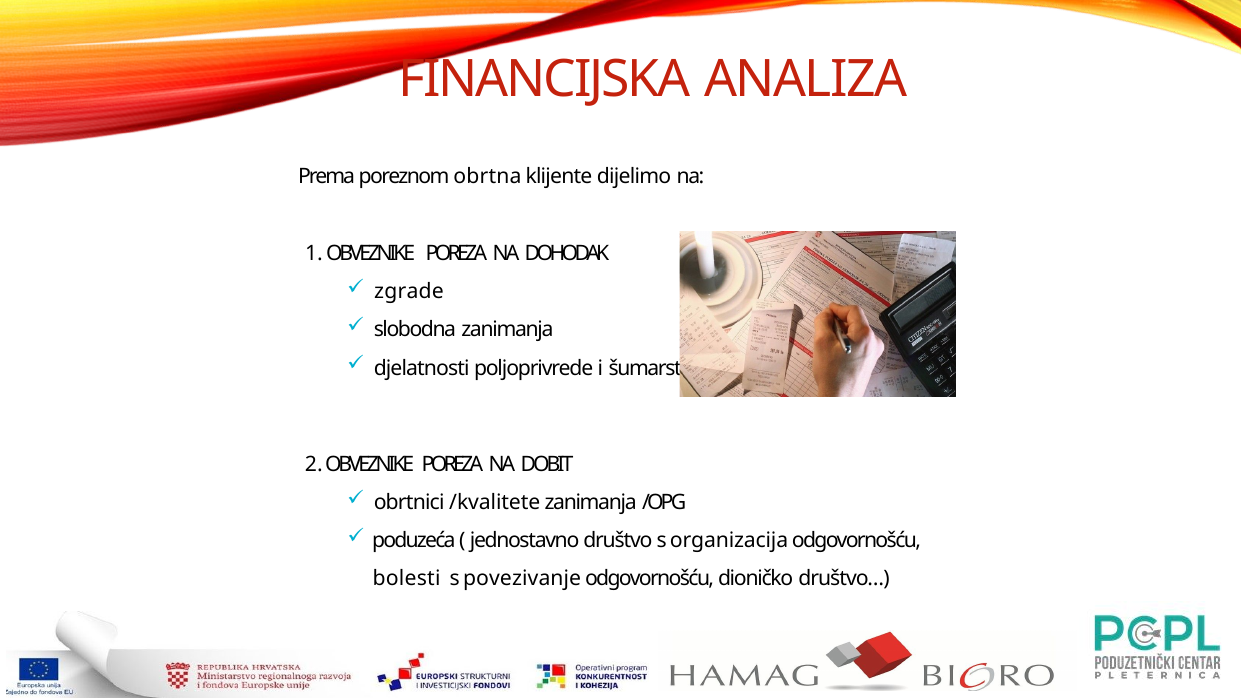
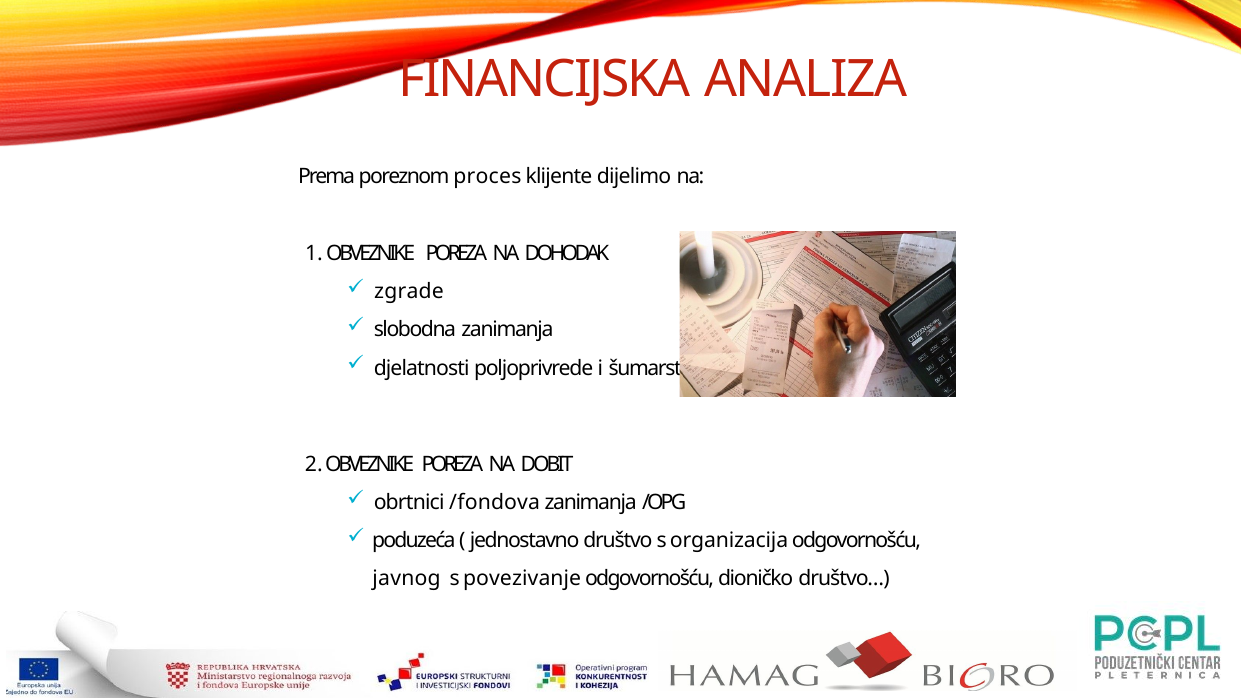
obrtna: obrtna -> proces (487, 177)
/kvalitete: /kvalitete -> /fondova (495, 503)
bolesti: bolesti -> javnog (407, 579)
